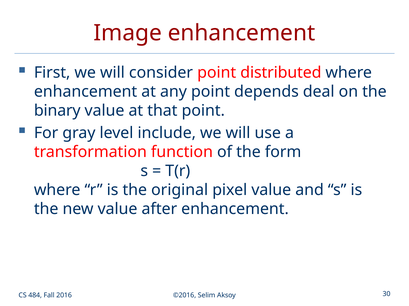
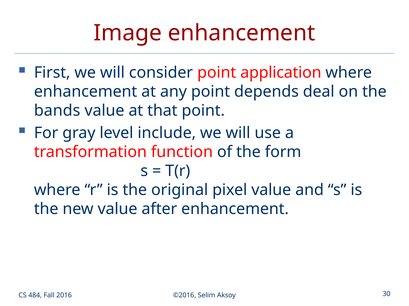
distributed: distributed -> application (281, 73)
binary: binary -> bands (57, 111)
